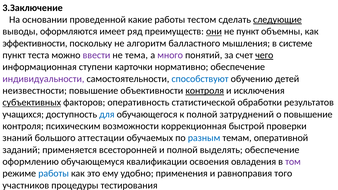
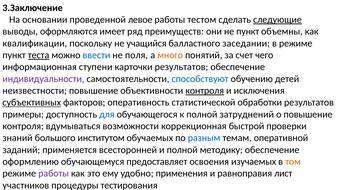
какие: какие -> левое (140, 20)
они underline: present -> none (214, 32)
эффективности: эффективности -> квалификации (35, 43)
алгоритм: алгоритм -> учащийся (147, 43)
мышления: мышления -> заседании (246, 43)
в системе: системе -> режиме (296, 43)
теста underline: none -> present (39, 55)
ввести colour: purple -> blue (96, 55)
тема: тема -> поля (136, 55)
много colour: purple -> orange (170, 55)
чего underline: present -> none (264, 55)
карточки нормативно: нормативно -> результатов (181, 67)
учащихся: учащихся -> примеры (23, 114)
психическим: психическим -> вдумываться (73, 126)
аттестации: аттестации -> институтом (101, 138)
выделять: выделять -> методику (221, 150)
квалификации: квалификации -> предоставляет (157, 162)
овладения: овладения -> изучаемых (254, 162)
том colour: purple -> orange (293, 162)
работы colour: blue -> purple (54, 174)
того: того -> лист (283, 174)
